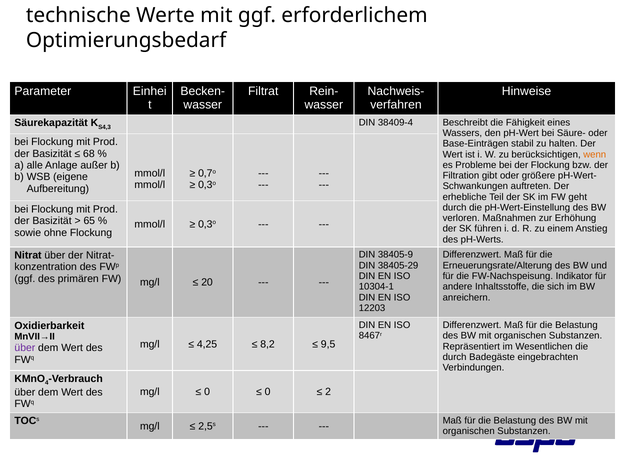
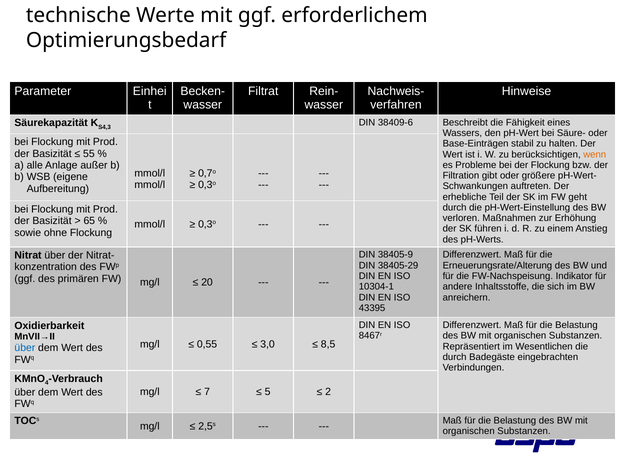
38409-4: 38409-4 -> 38409-6 (395, 122)
68: 68 -> 55 (89, 154)
12203: 12203 -> 43395 (372, 308)
4,25: 4,25 -> 0,55 (207, 344)
8,2: 8,2 -> 3,0 (268, 344)
9,5: 9,5 -> 8,5 (328, 344)
über colour: purple -> blue (25, 348)
0: 0 -> 7 (207, 392)
0: 0 -> 5 (268, 392)
